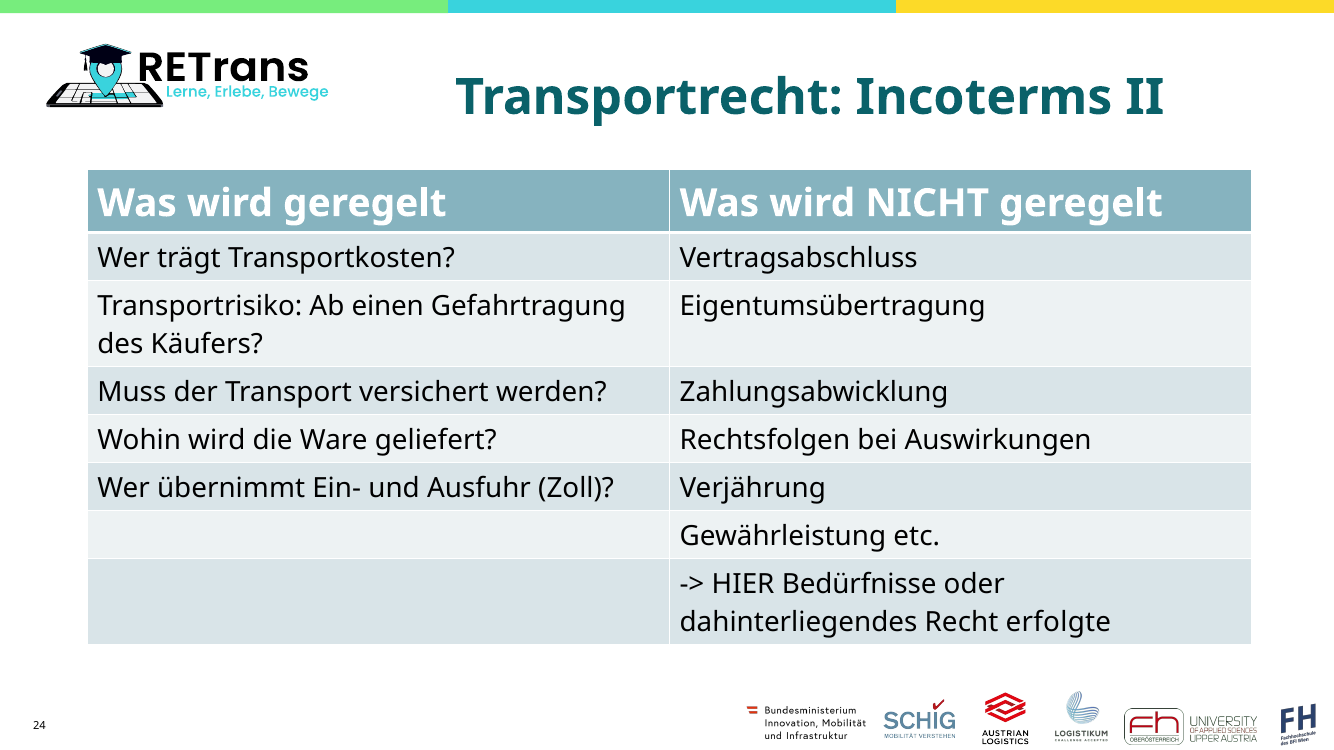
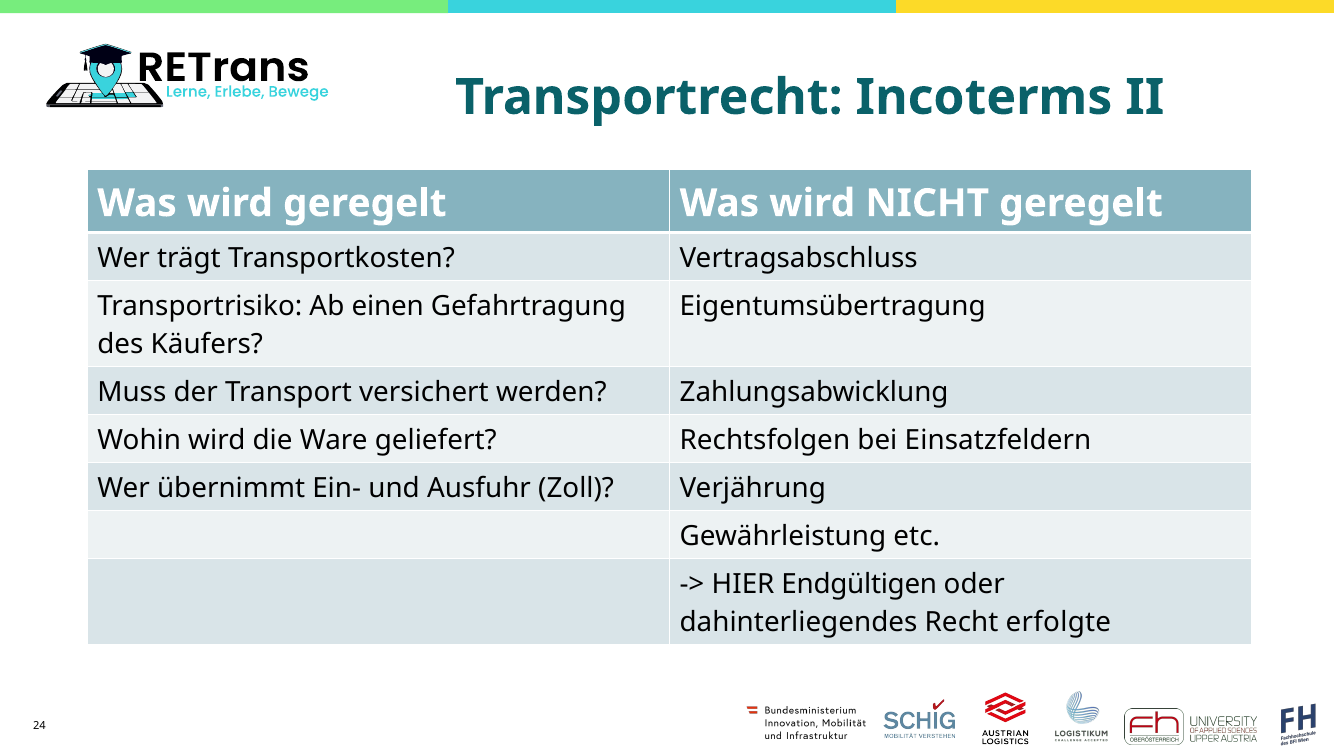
Auswirkungen: Auswirkungen -> Einsatzfeldern (998, 440)
Bedürfnisse: Bedürfnisse -> Endgültigen (859, 585)
